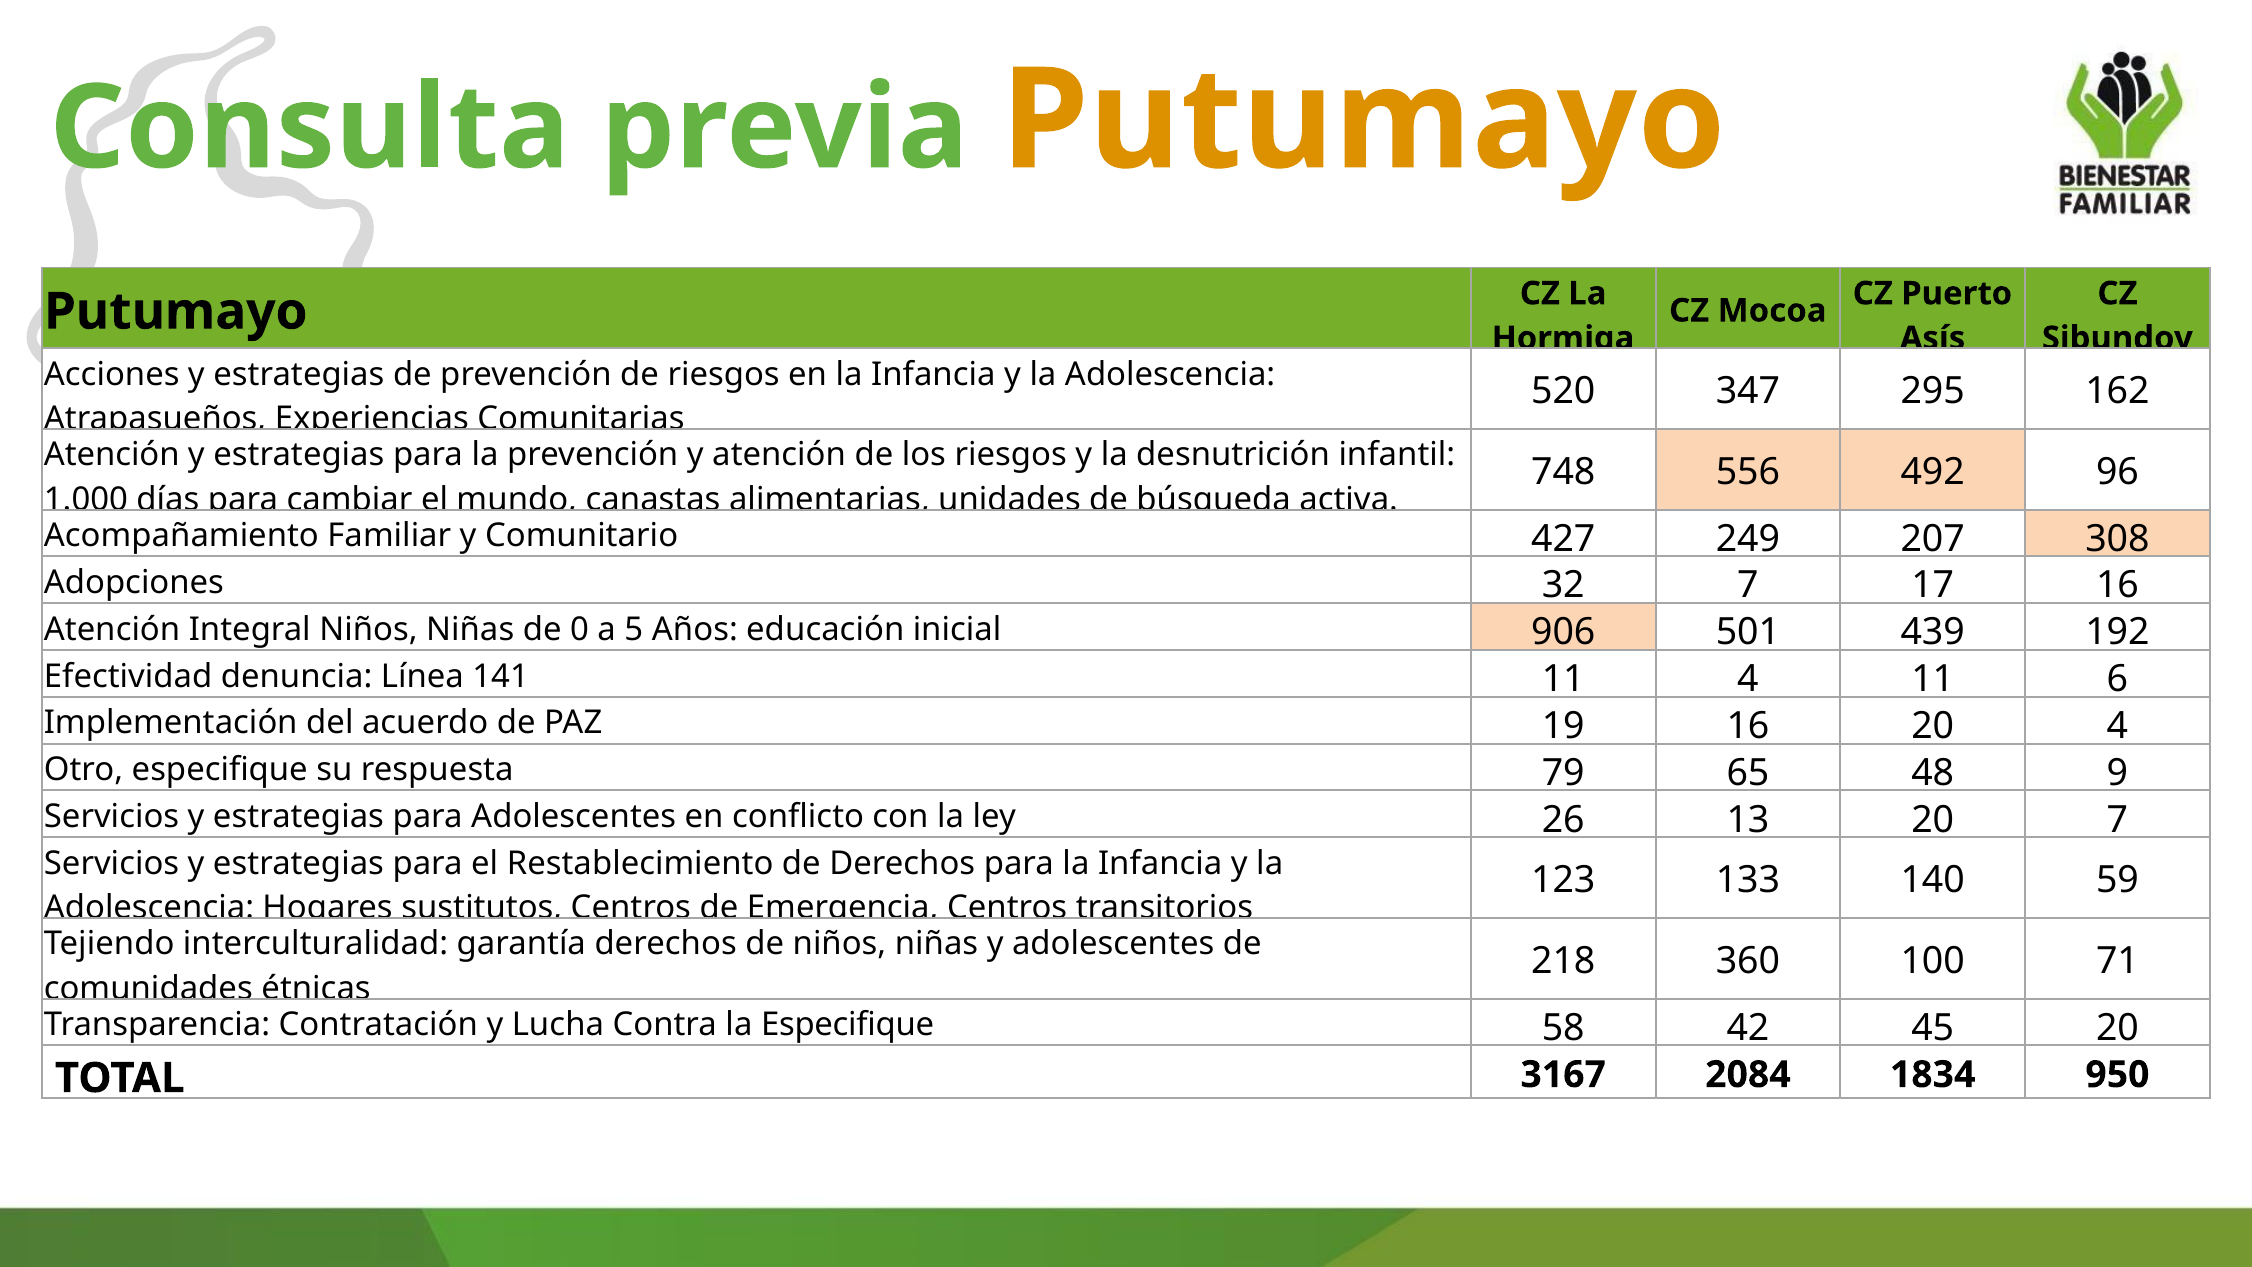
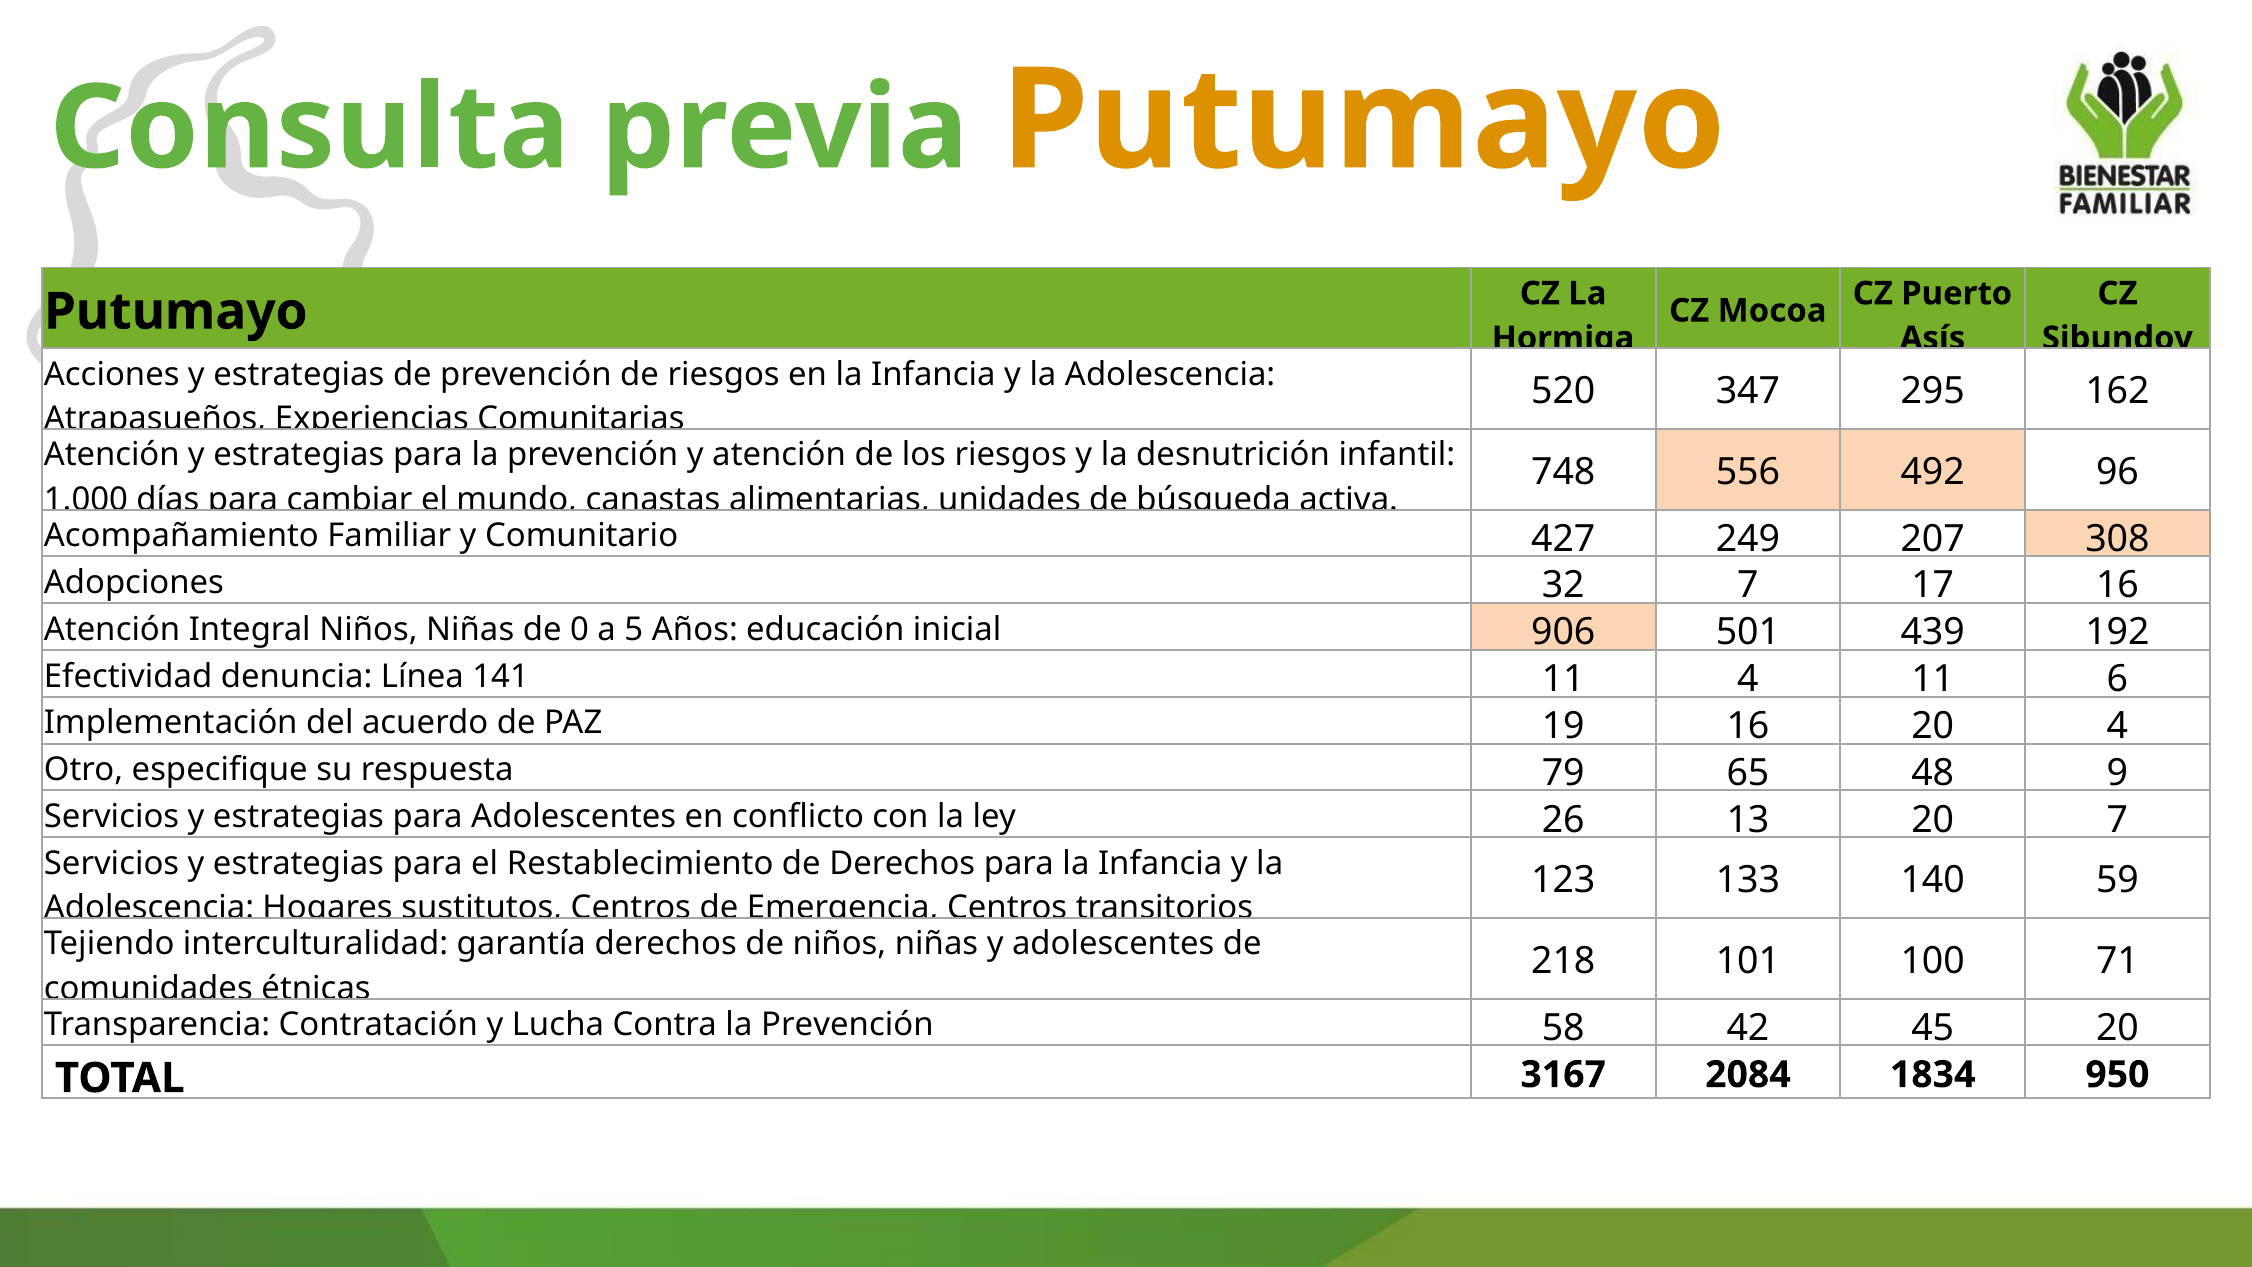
360: 360 -> 101 (1748, 961)
Contra la Especifique: Especifique -> Prevención (847, 1025)
